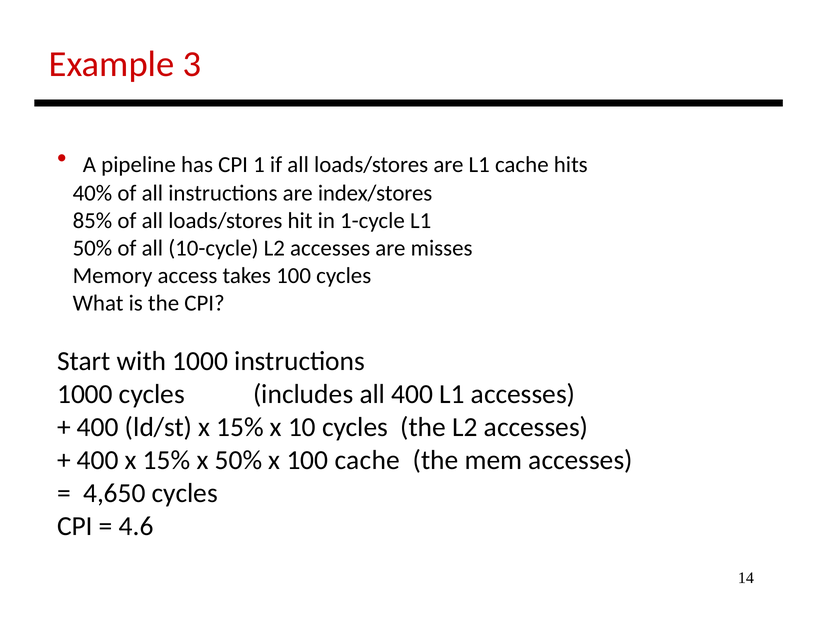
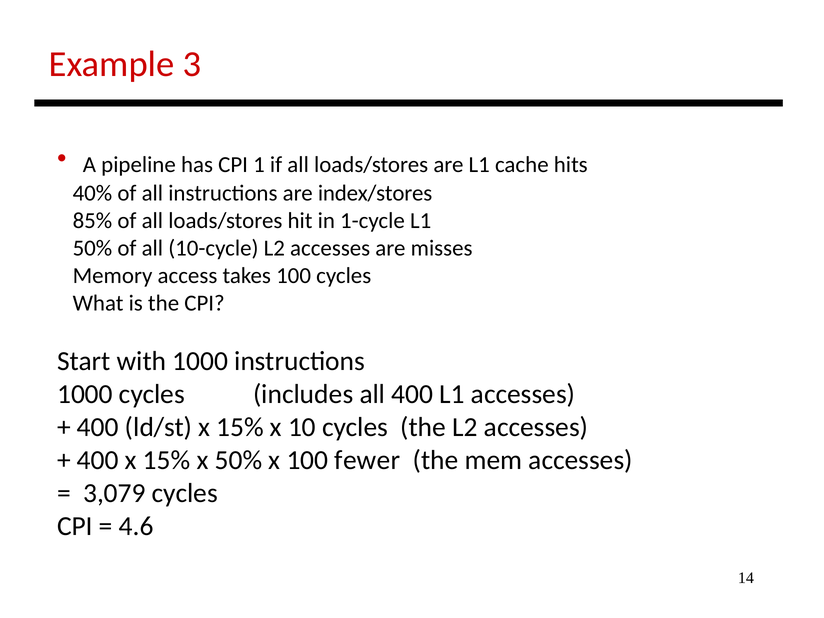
100 cache: cache -> fewer (367, 460)
4,650: 4,650 -> 3,079 (114, 493)
